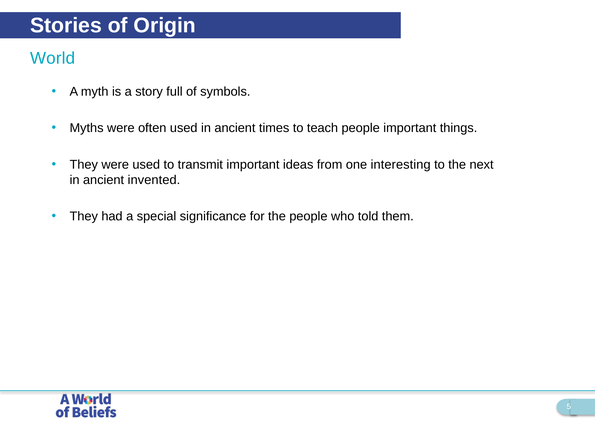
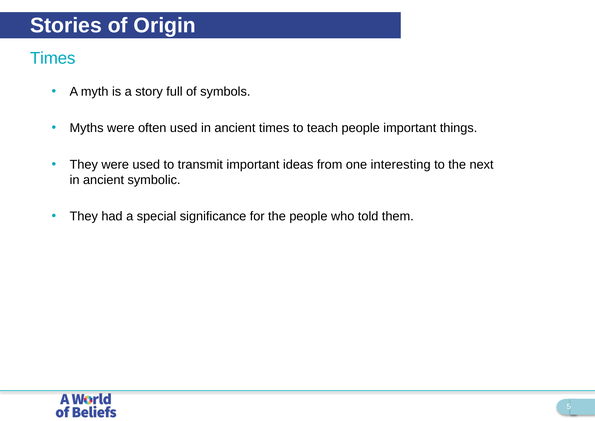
World: World -> Times (53, 58)
invented: invented -> symbolic (154, 180)
